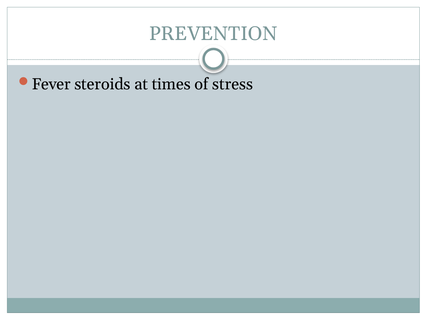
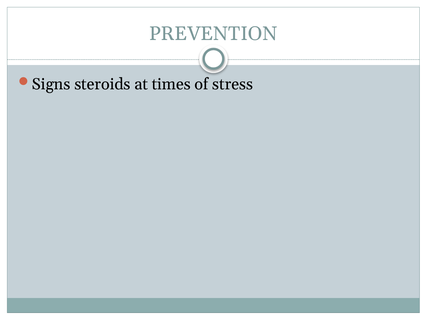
Fever: Fever -> Signs (51, 84)
